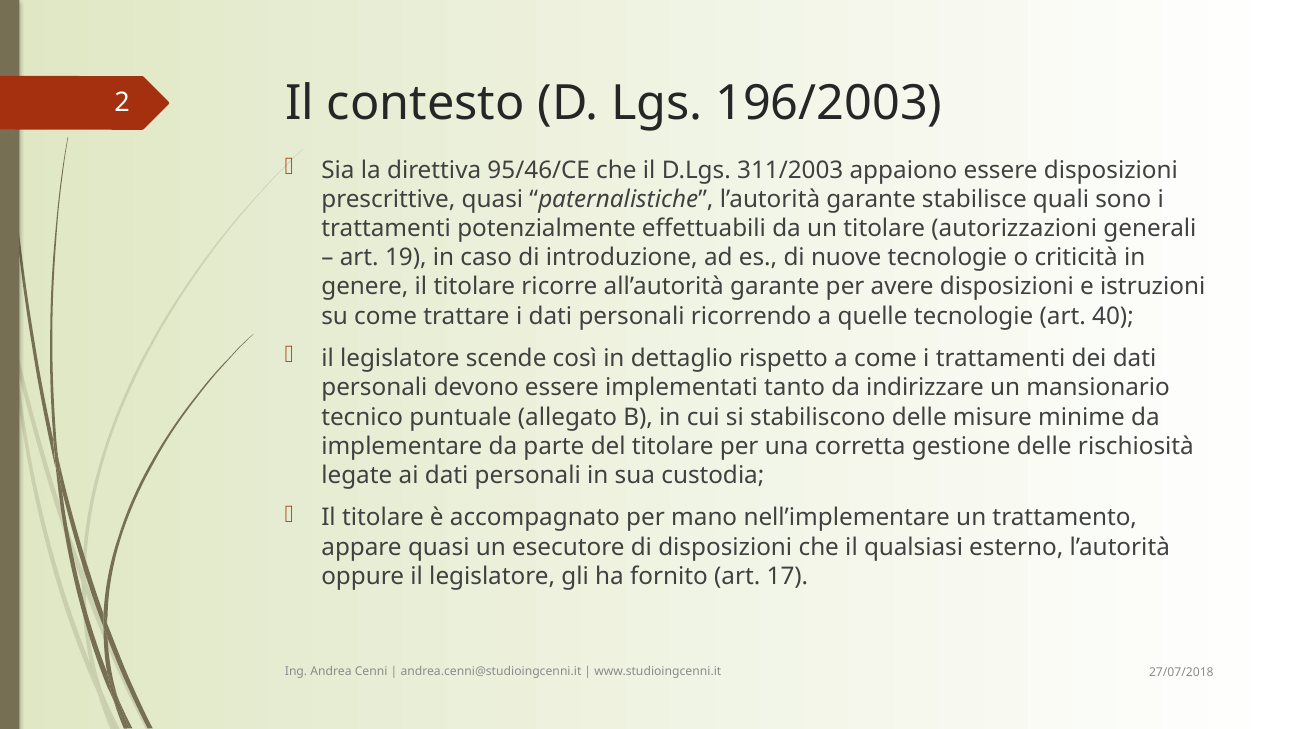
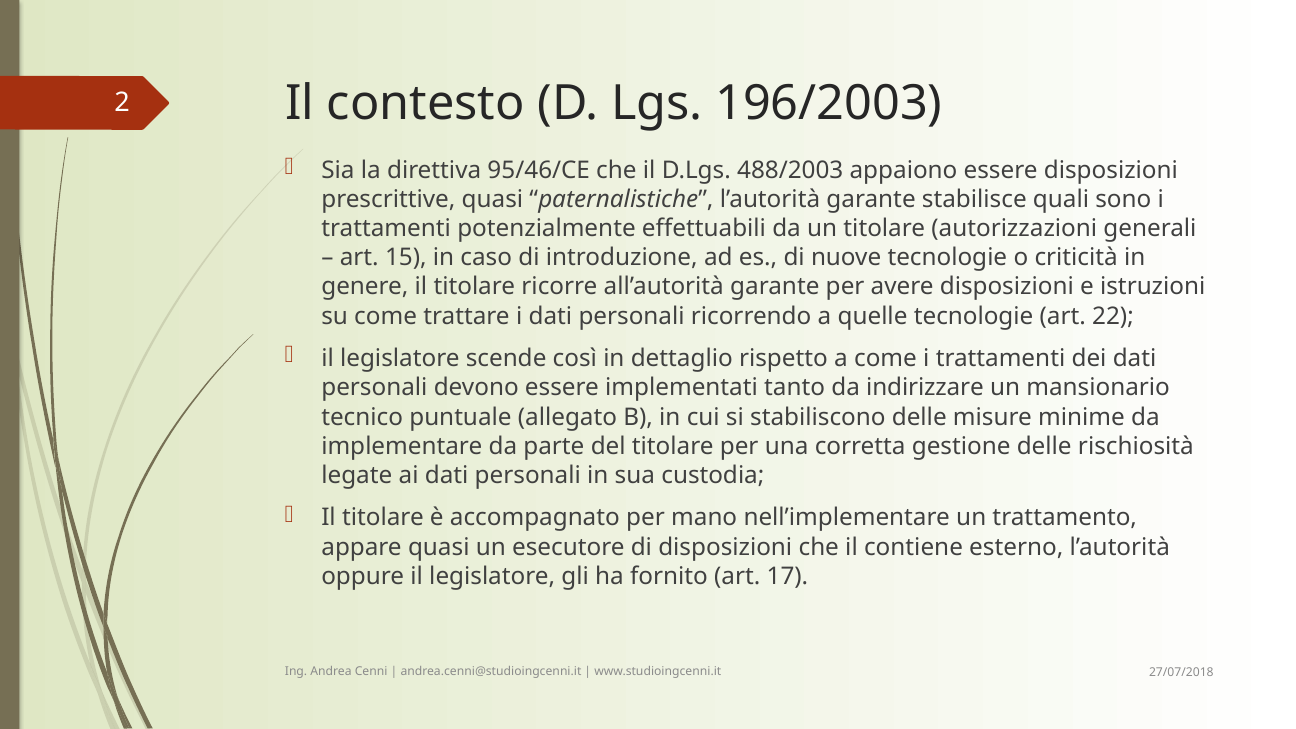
311/2003: 311/2003 -> 488/2003 (790, 170)
19: 19 -> 15 (406, 258)
40: 40 -> 22 (1113, 316)
qualsiasi: qualsiasi -> contiene (913, 547)
